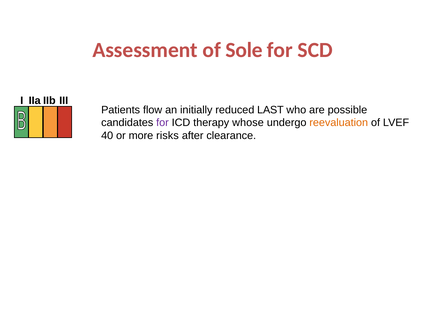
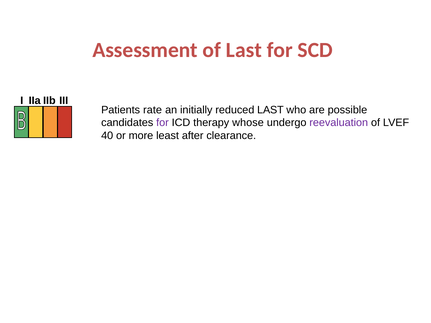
of Sole: Sole -> Last (244, 50)
flow: flow -> rate (153, 110)
reevaluation colour: orange -> purple (339, 123)
risks: risks -> least (168, 136)
